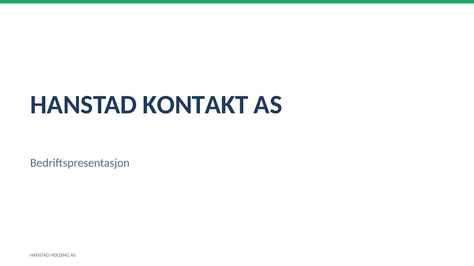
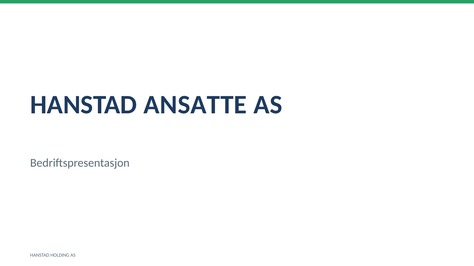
KONTAKT: KONTAKT -> ANSATTE (195, 105)
